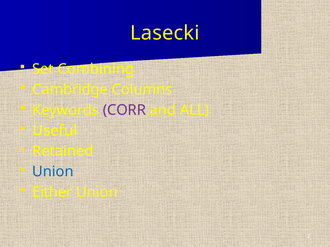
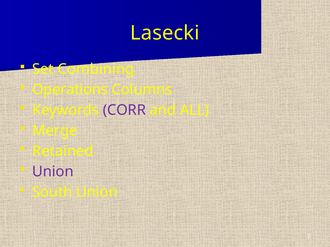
Cambridge: Cambridge -> Operations (70, 90)
Useful: Useful -> Merge (55, 131)
Union colour: blue -> purple (53, 172)
Either: Either -> South (52, 192)
